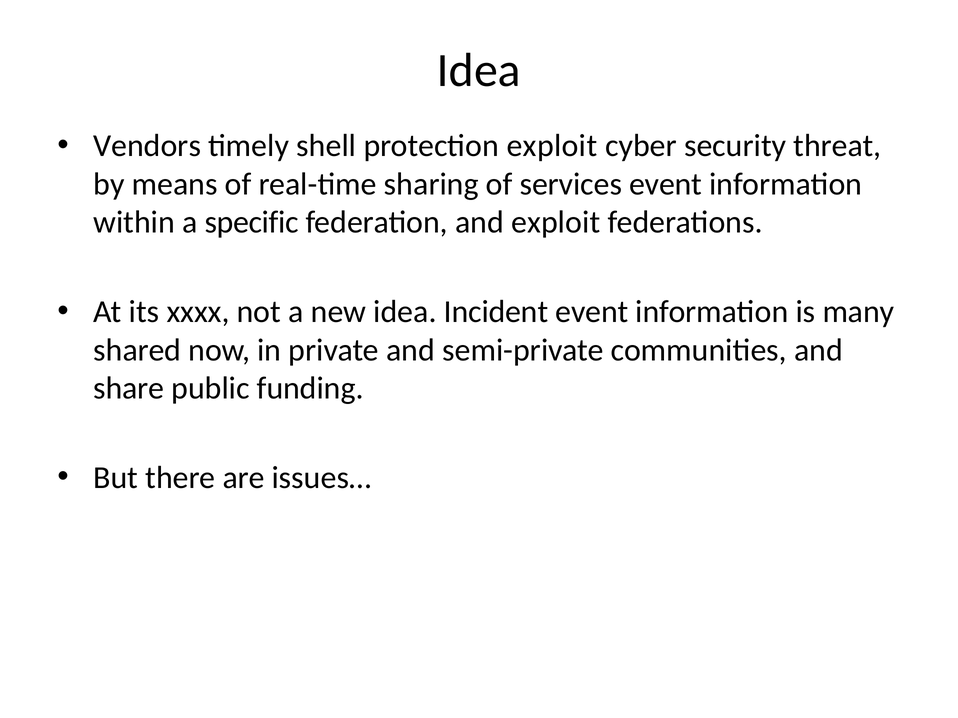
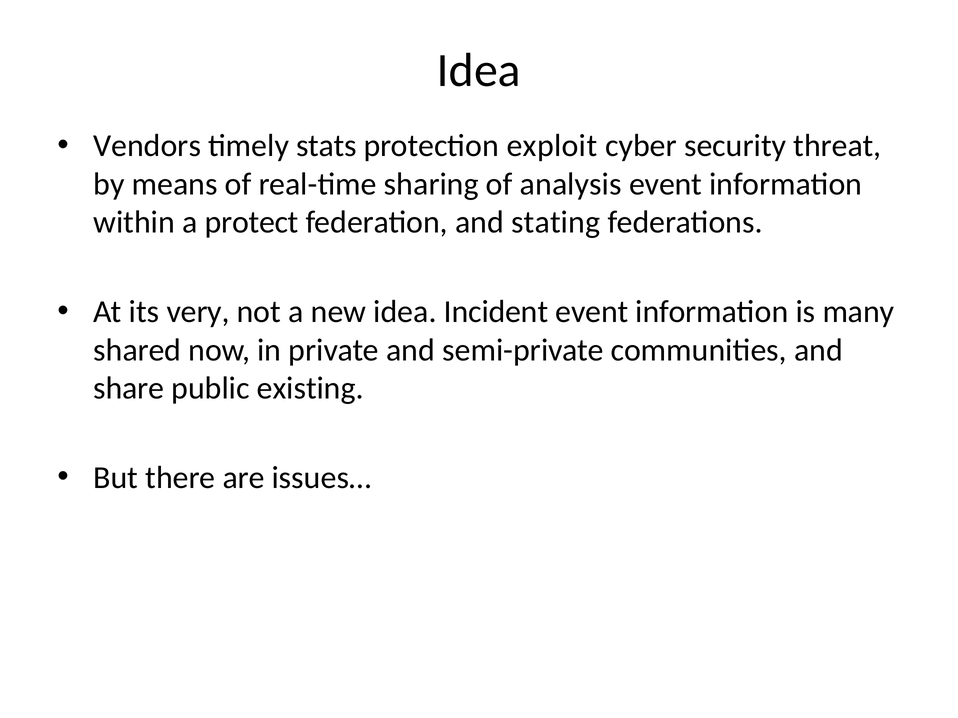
shell: shell -> stats (326, 146)
services: services -> analysis (571, 184)
specific: specific -> protect (252, 223)
and exploit: exploit -> stating (556, 223)
xxxx: xxxx -> very (198, 312)
funding: funding -> existing (310, 389)
